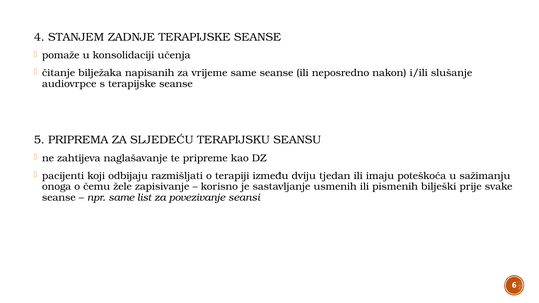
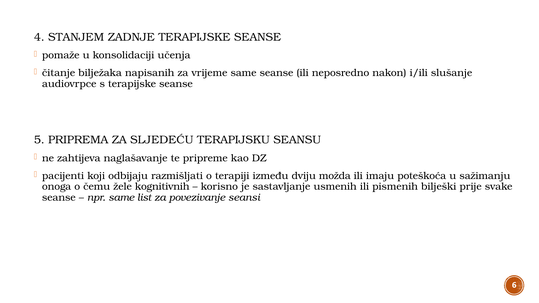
tjedan: tjedan -> možda (335, 176)
zapisivanje: zapisivanje -> kognitivnih (162, 187)
